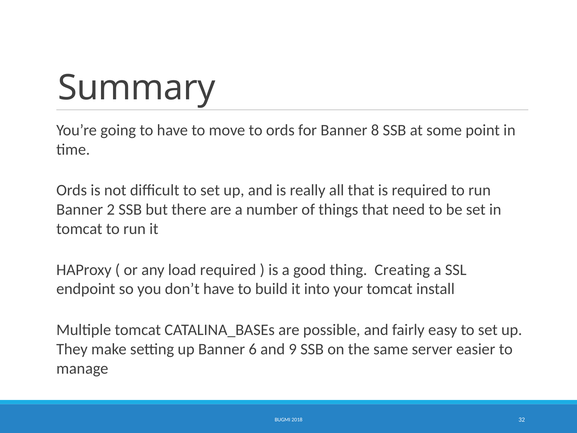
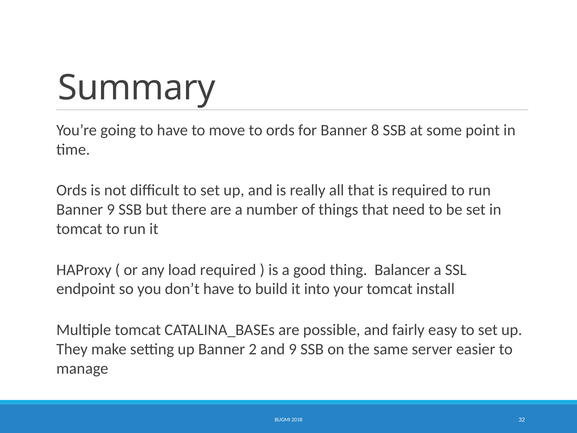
Banner 2: 2 -> 9 (111, 209)
Creating: Creating -> Balancer (402, 270)
6: 6 -> 2 (253, 349)
